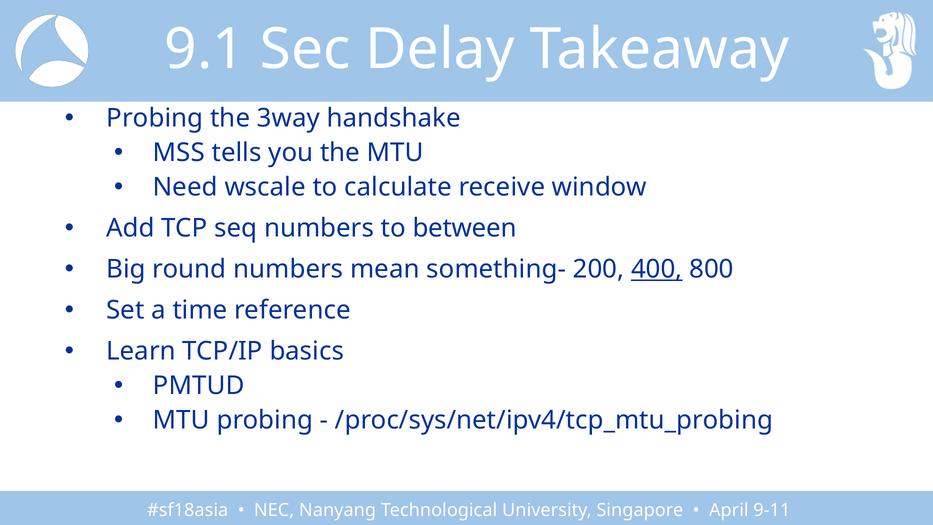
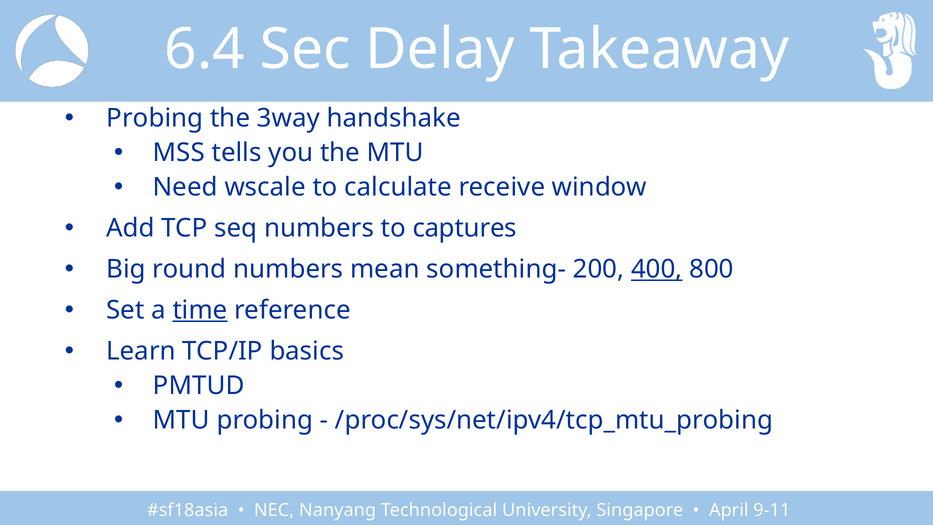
9.1: 9.1 -> 6.4 (205, 50)
between: between -> captures (465, 228)
time underline: none -> present (200, 310)
